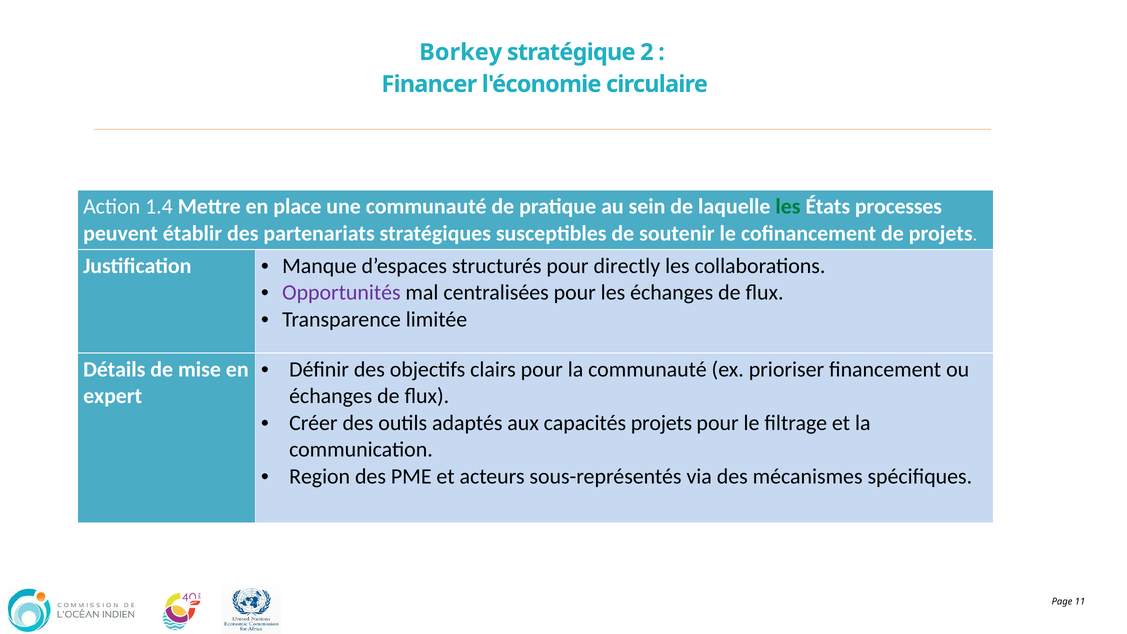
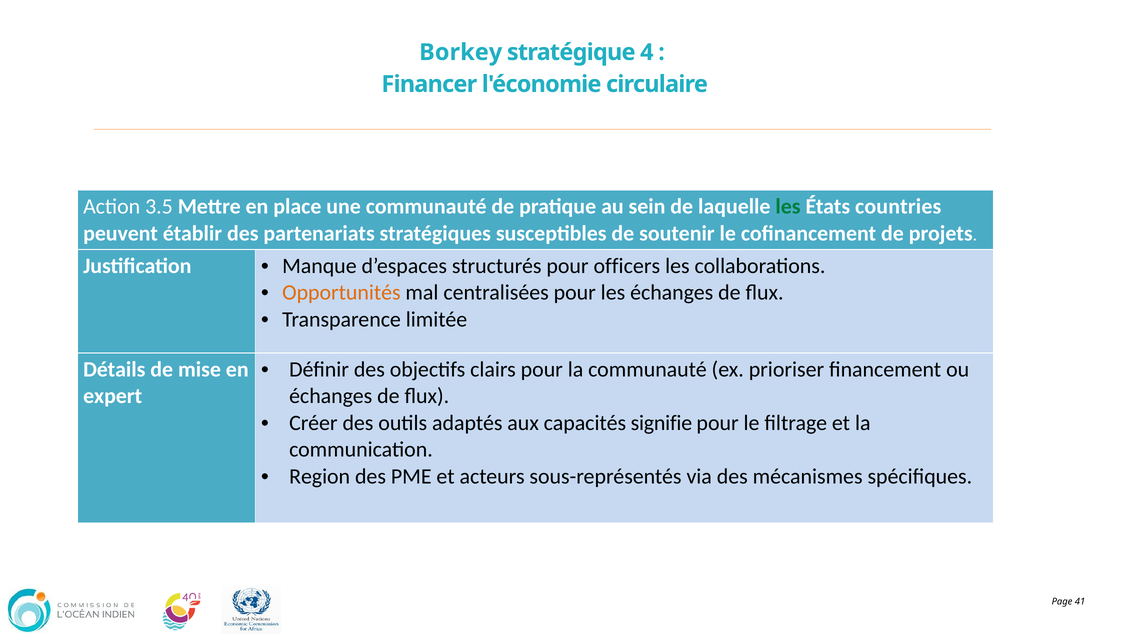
2: 2 -> 4 (647, 52)
1.4: 1.4 -> 3.5 (159, 207)
processes: processes -> countries (898, 207)
directly: directly -> officers (627, 266)
Opportunités colour: purple -> orange (341, 293)
capacités projets: projets -> signifie (661, 423)
11: 11 -> 41 (1080, 601)
